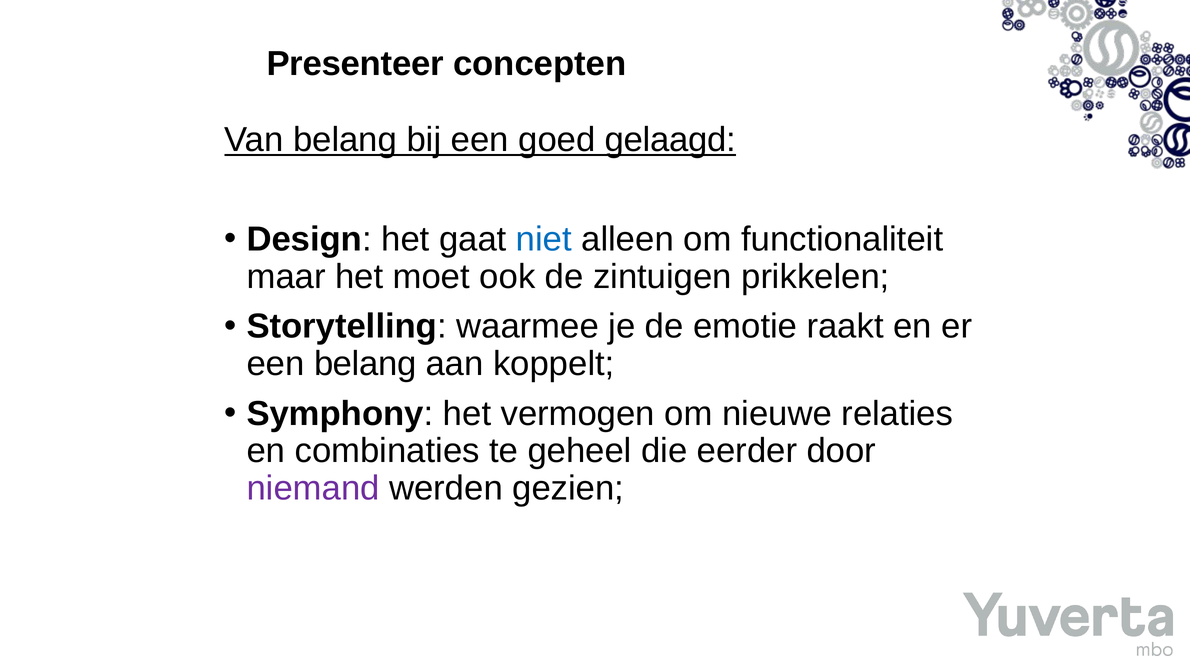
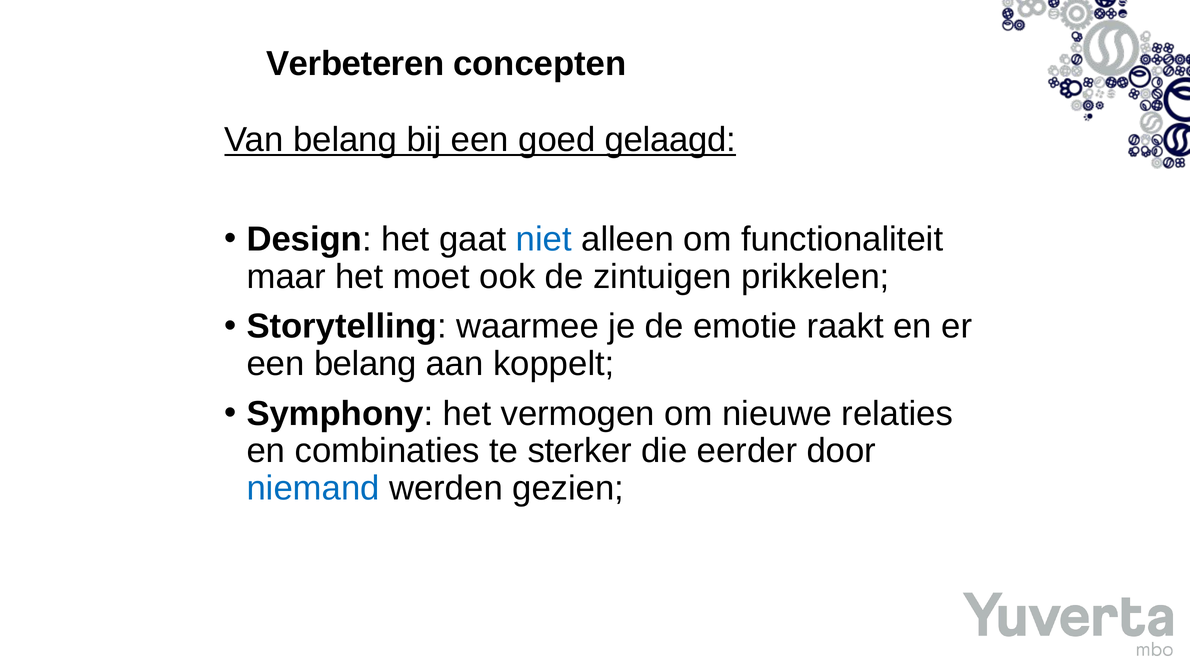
Presenteer: Presenteer -> Verbeteren (355, 64)
geheel: geheel -> sterker (580, 451)
niemand colour: purple -> blue (313, 489)
